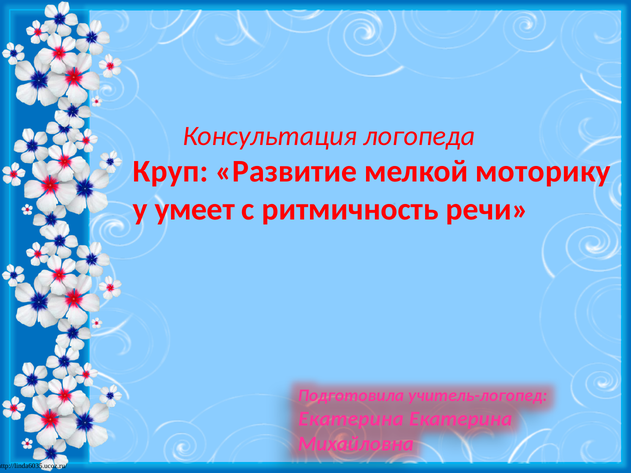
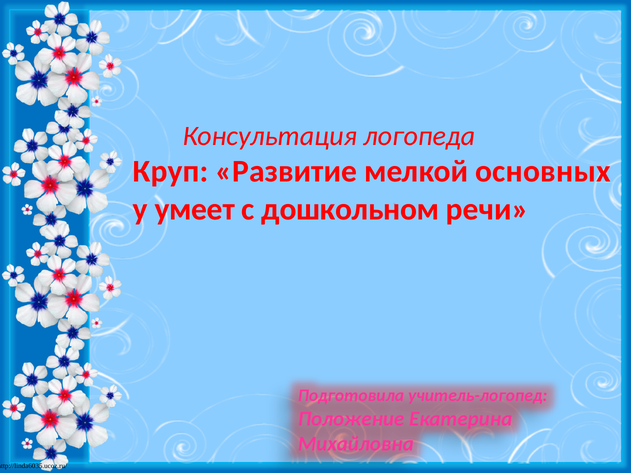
моторику: моторику -> основных (543, 171)
ритмичность: ритмичность -> дошкольном (350, 209)
Екатерина: Екатерина -> Положение (351, 419)
